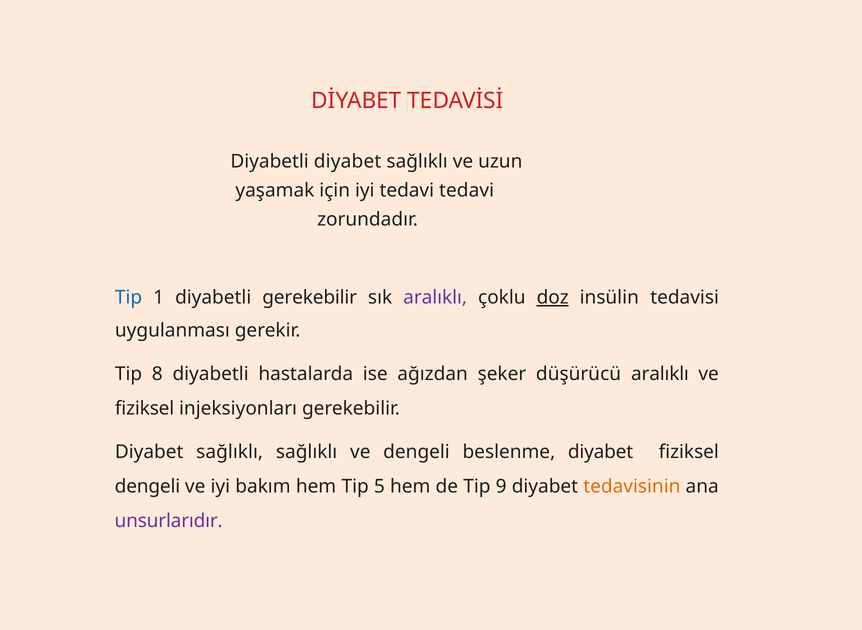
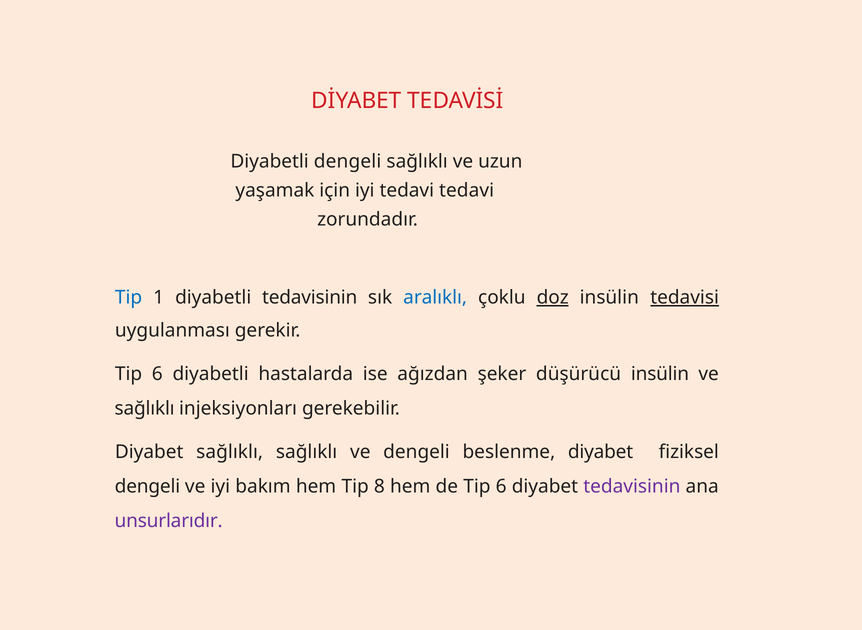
Diyabetli diyabet: diyabet -> dengeli (348, 161)
diyabetli gerekebilir: gerekebilir -> tedavisinin (310, 298)
aralıklı colour: purple -> blue (435, 298)
tedavisi underline: none -> present (685, 298)
8: 8 -> 6 (157, 374)
düşürücü aralıklı: aralıklı -> insülin (660, 374)
fiziksel: fiziksel -> sağlıklı (145, 409)
5: 5 -> 8 (379, 487)
de Tip 9: 9 -> 6 (501, 487)
tedavisinin colour: orange -> purple (632, 487)
